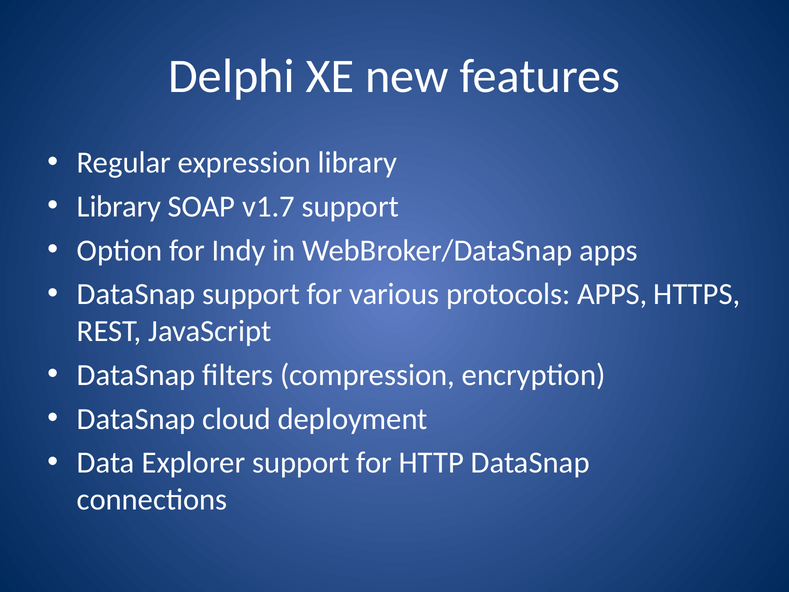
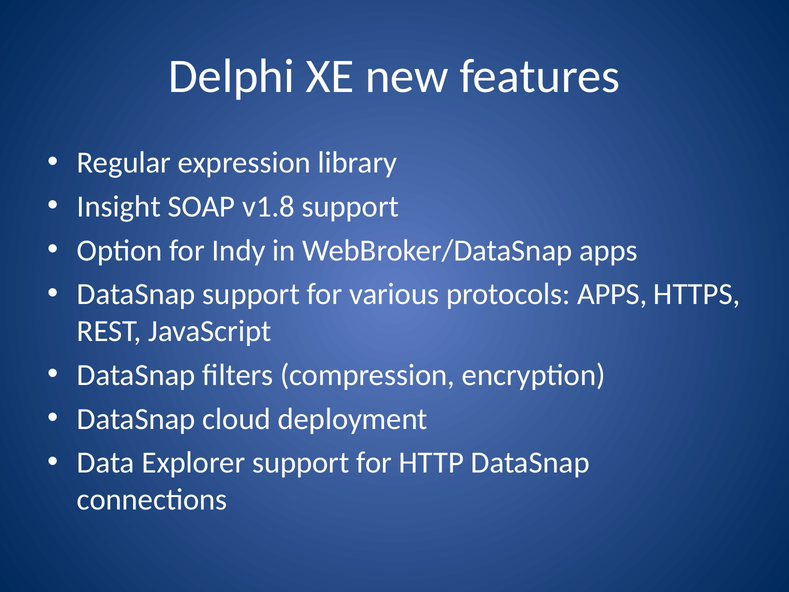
Library: Library -> Insight (119, 206)
v1.7: v1.7 -> v1.8 (268, 206)
